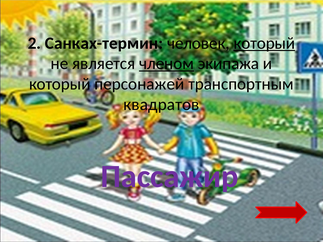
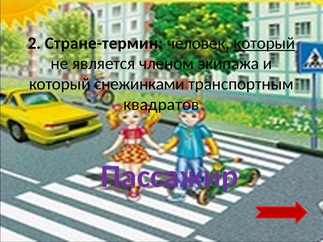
Санках-термин: Санках-термин -> Стране-термин (104, 43)
членом underline: present -> none (166, 64)
персонажей: персонажей -> снежинками (139, 84)
